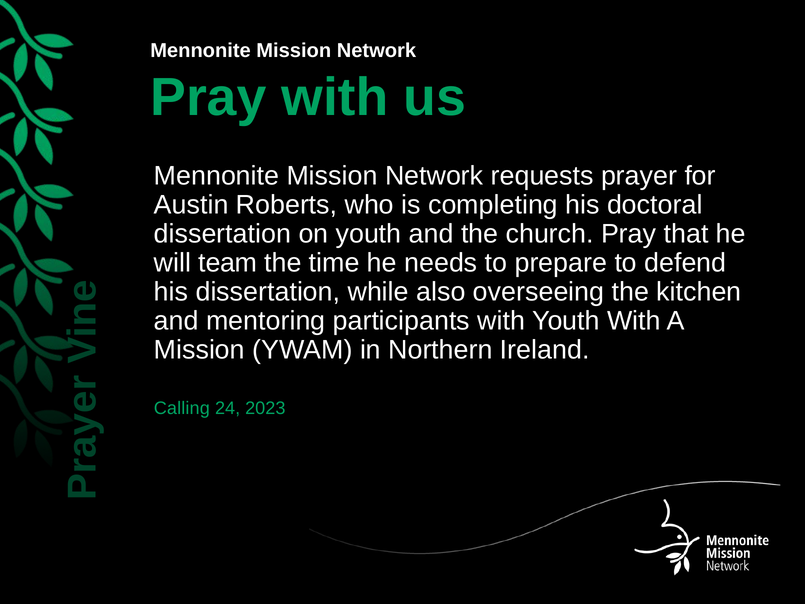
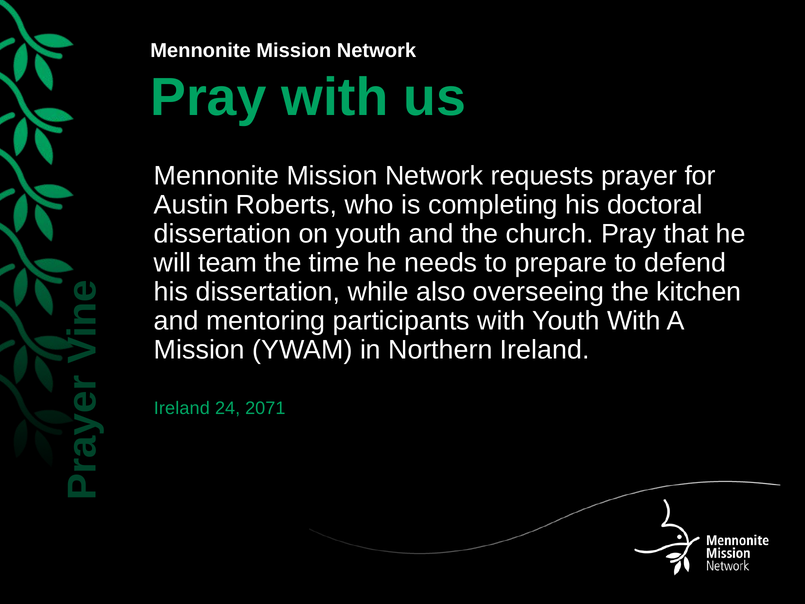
Calling: Calling -> Ireland (182, 408)
2023: 2023 -> 2071 (265, 408)
